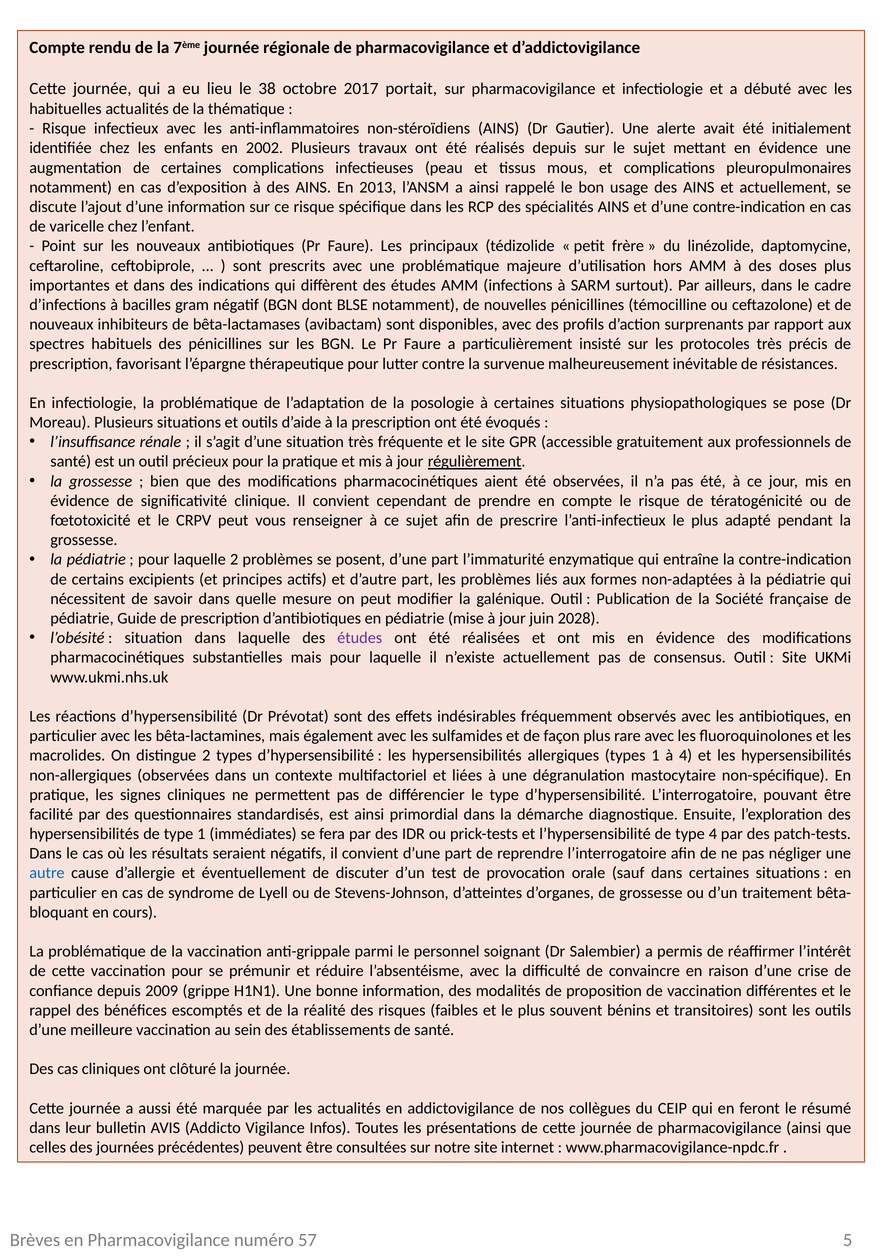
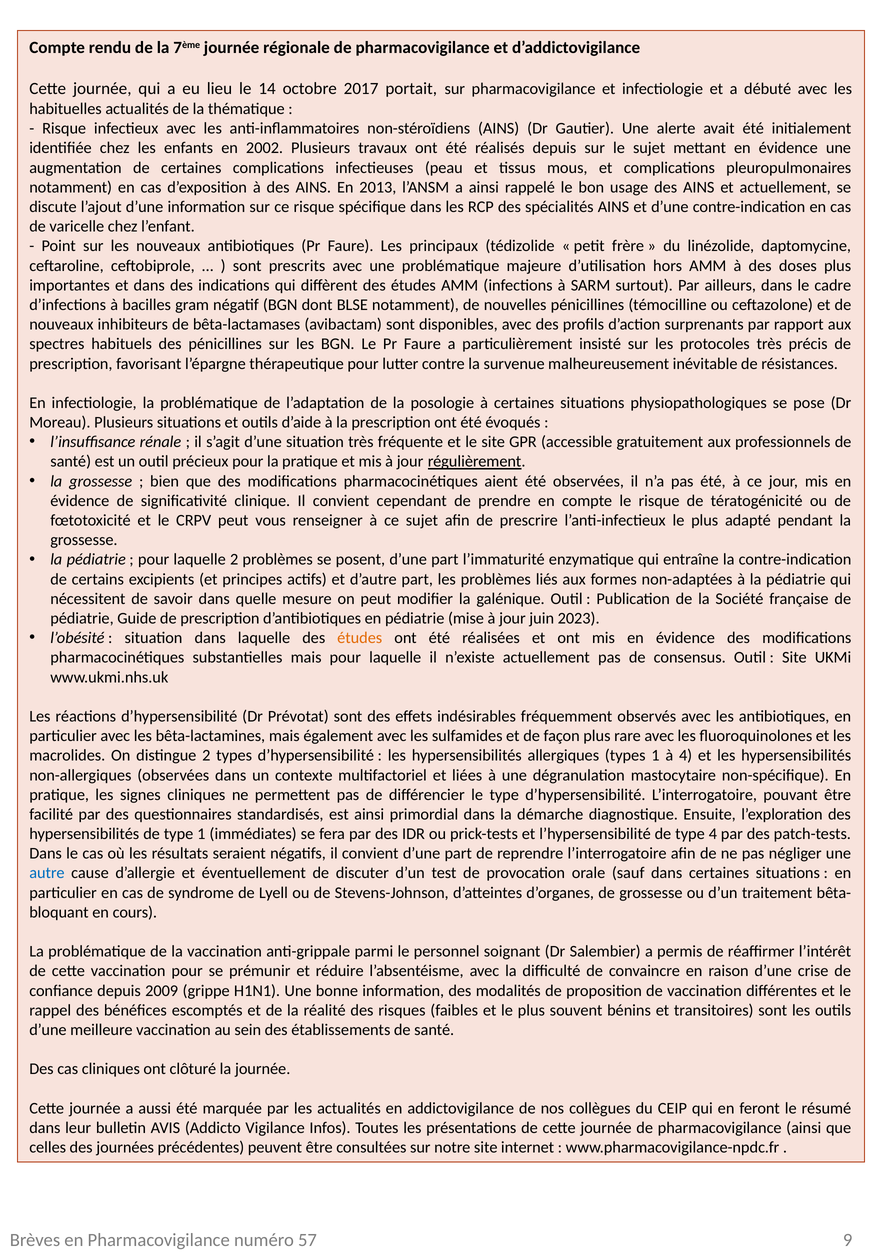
38: 38 -> 14 (267, 89)
2028: 2028 -> 2023 (579, 618)
études colour: purple -> orange (360, 638)
5: 5 -> 9 (848, 1241)
